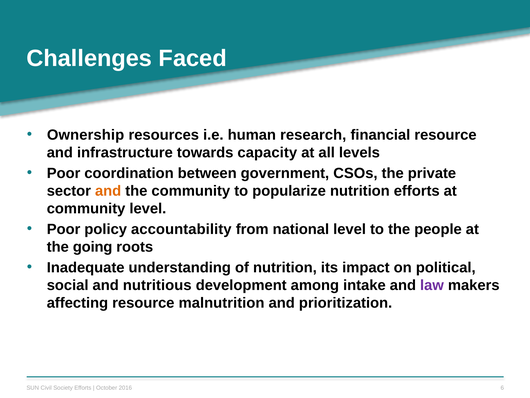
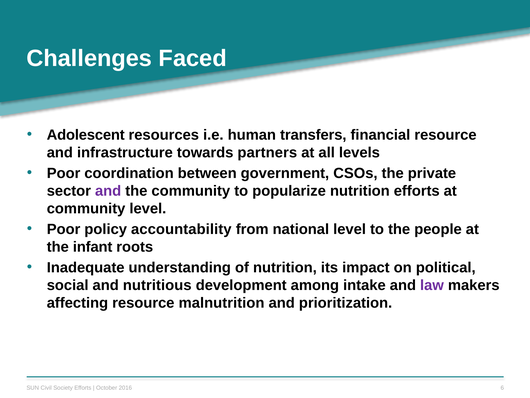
Ownership: Ownership -> Adolescent (86, 135)
research: research -> transfers (313, 135)
capacity: capacity -> partners (267, 152)
and colour: orange -> purple (108, 191)
going: going -> infant (93, 247)
